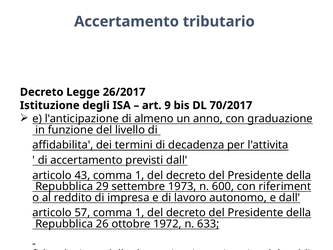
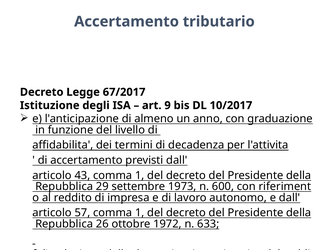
26/2017: 26/2017 -> 67/2017 (124, 92)
70/2017: 70/2017 -> 10/2017 (231, 105)
